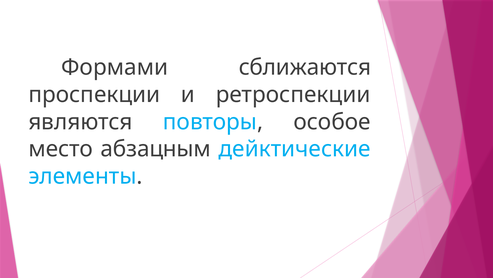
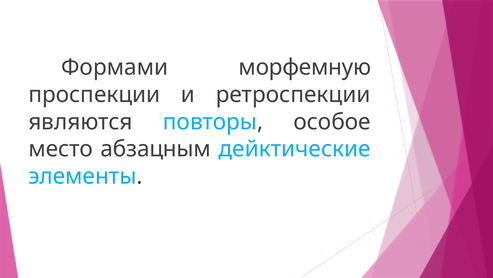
сближаются: сближаются -> морфемную (305, 67)
